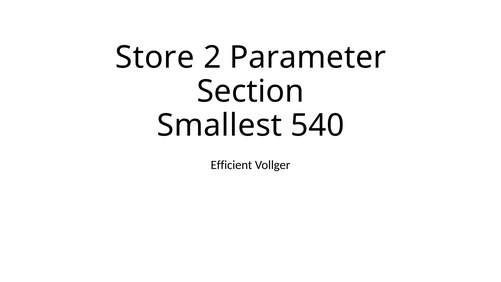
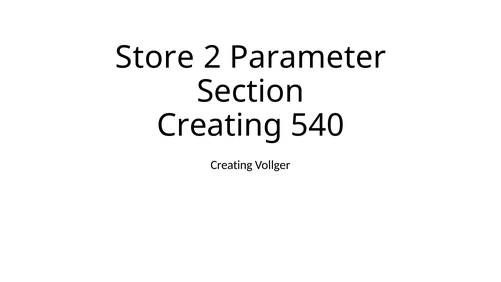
Smallest: Smallest -> Creating (220, 125)
Efficient: Efficient -> Creating (231, 165)
